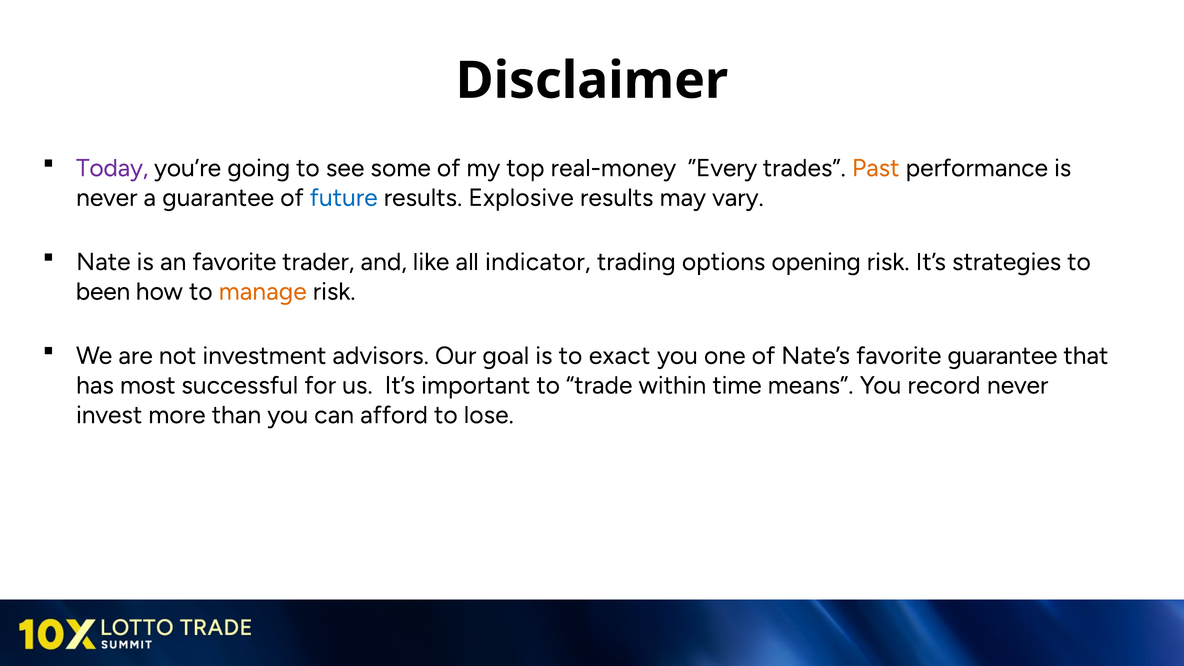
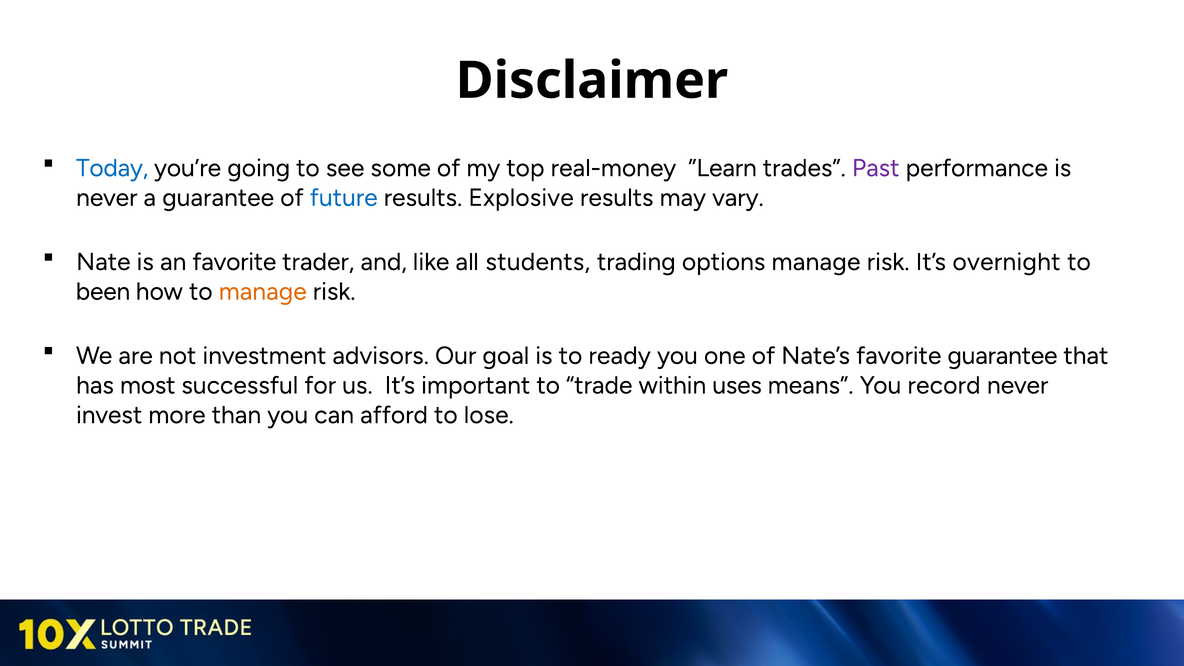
Today colour: purple -> blue (112, 168)
”Every: ”Every -> ”Learn (723, 168)
Past colour: orange -> purple (876, 168)
indicator: indicator -> students (538, 262)
options opening: opening -> manage (816, 262)
strategies: strategies -> overnight (1006, 262)
exact: exact -> ready (620, 356)
time: time -> uses (737, 385)
